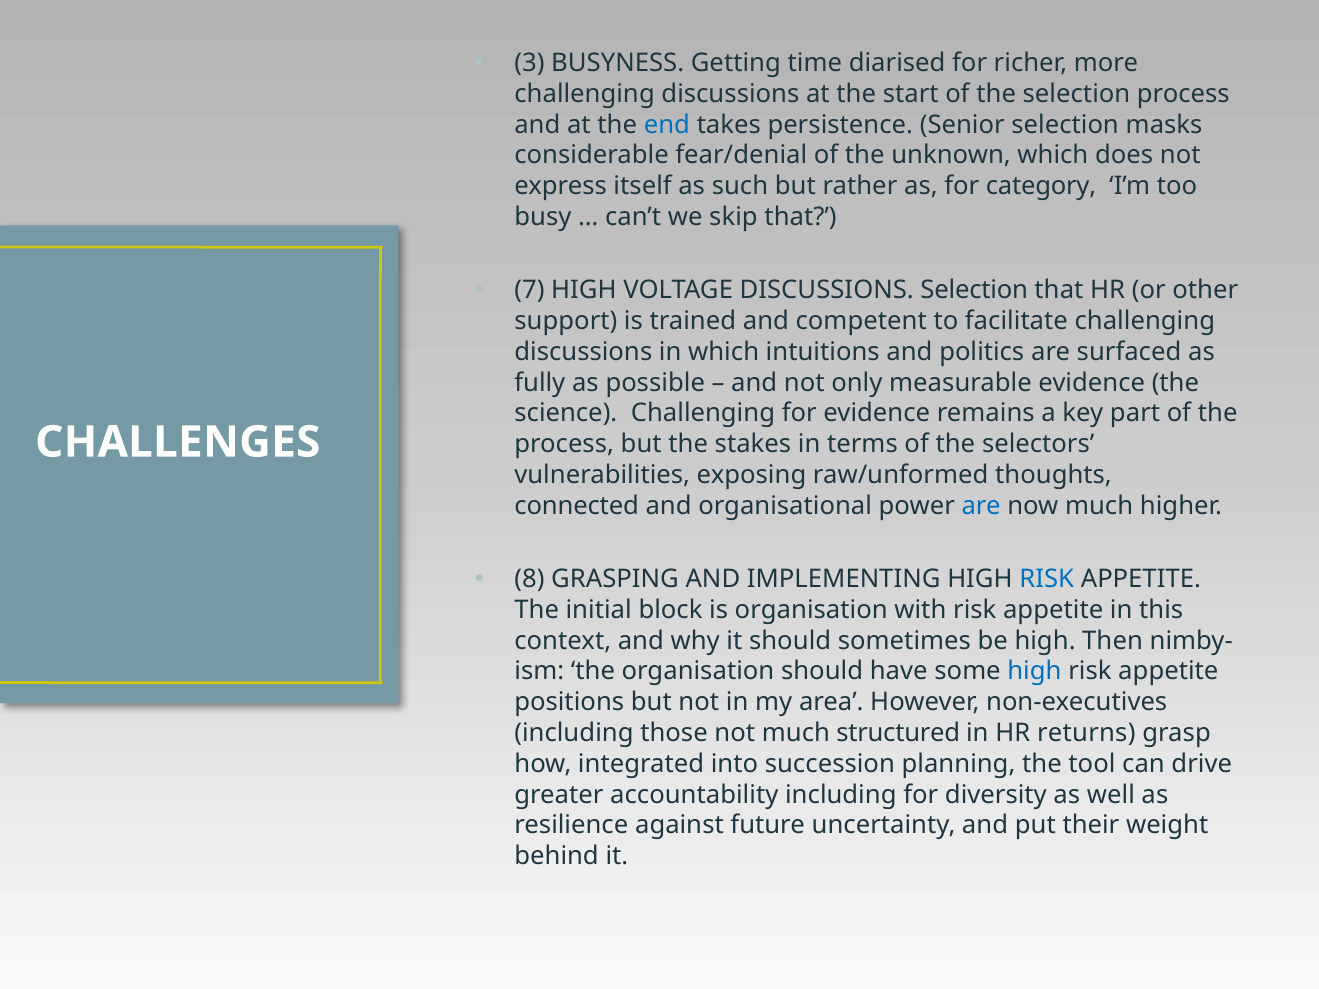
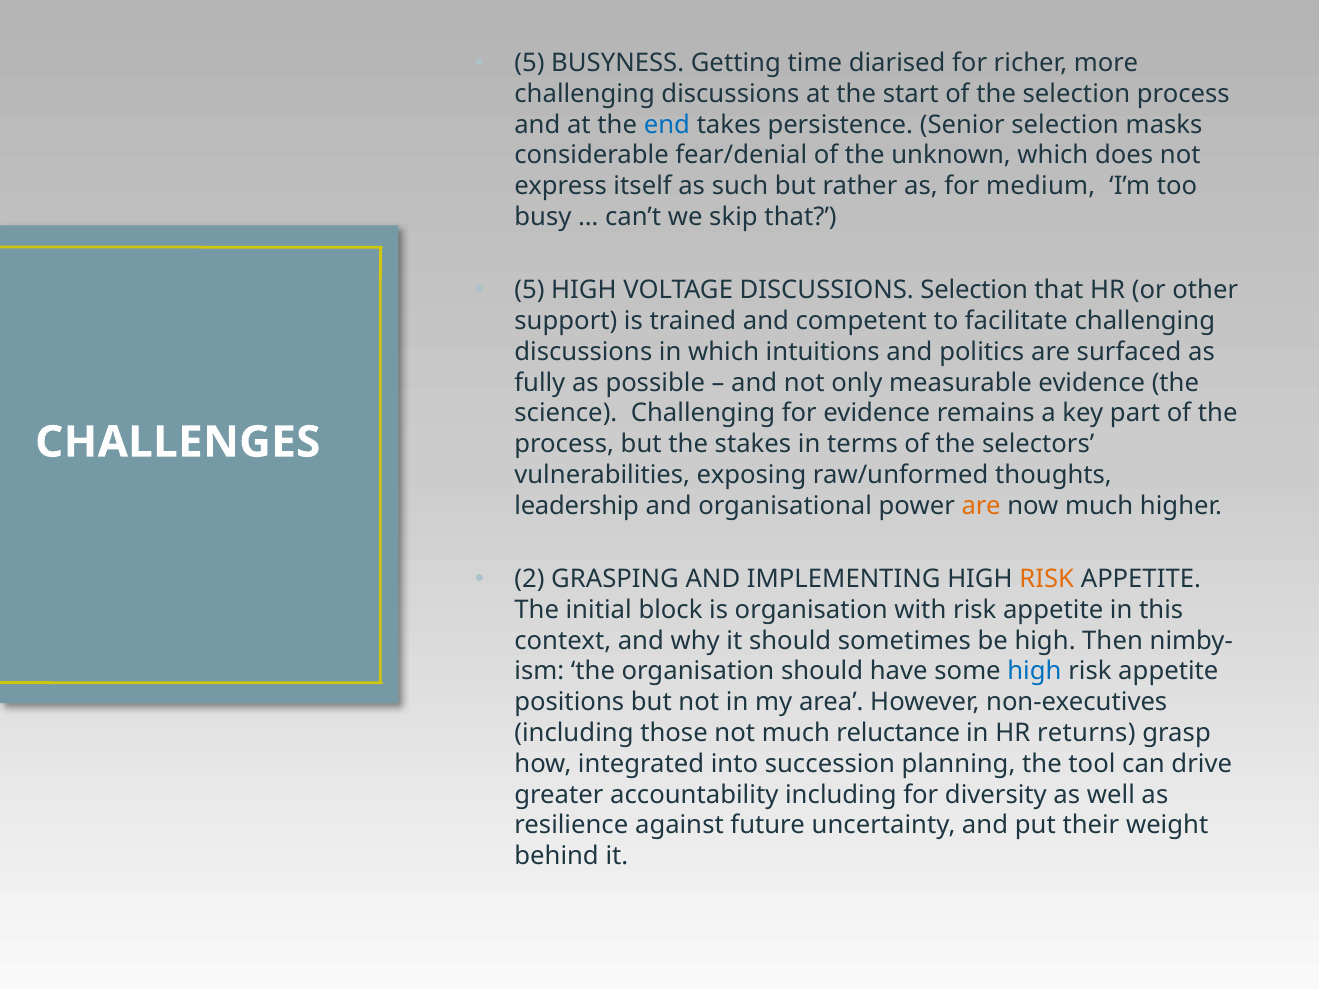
3: 3 -> 5 (529, 63)
category: category -> medium (1041, 186)
7: 7 -> 5 (529, 290)
connected: connected -> leadership (577, 506)
are colour: blue -> orange (981, 506)
8: 8 -> 2 (529, 579)
RISK colour: blue -> orange (1047, 579)
structured: structured -> reluctance (898, 733)
